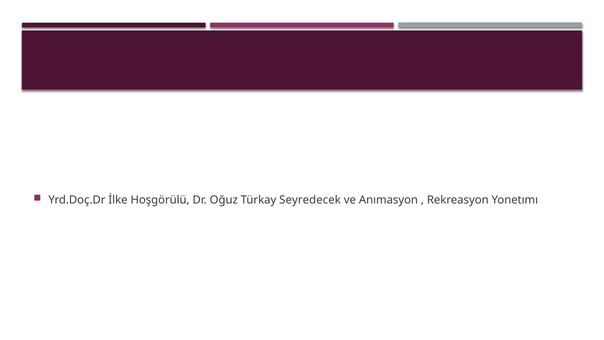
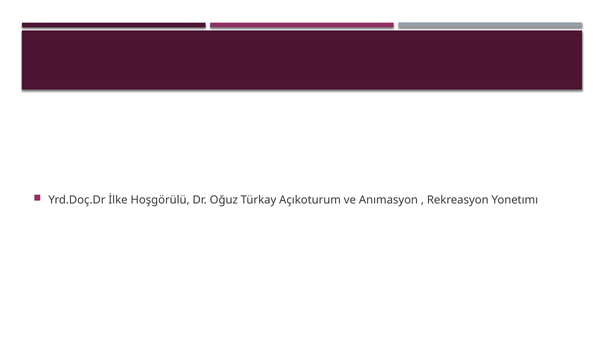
Seyredecek: Seyredecek -> Açıkoturum (310, 200)
